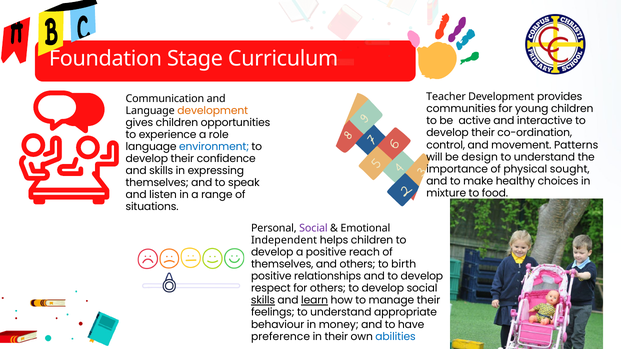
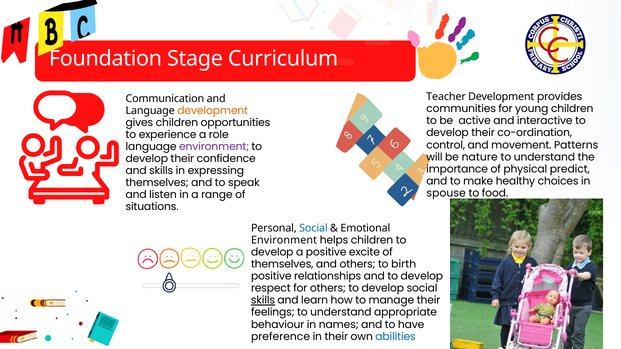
environment colour: blue -> purple (214, 147)
design: design -> nature (480, 157)
sought: sought -> predict (570, 169)
mixture: mixture -> spouse (446, 193)
Social colour: purple -> blue (313, 228)
Independent: Independent -> Environment (284, 240)
reach: reach -> excite (364, 253)
learn underline: present -> none (315, 301)
money: money -> names (339, 325)
